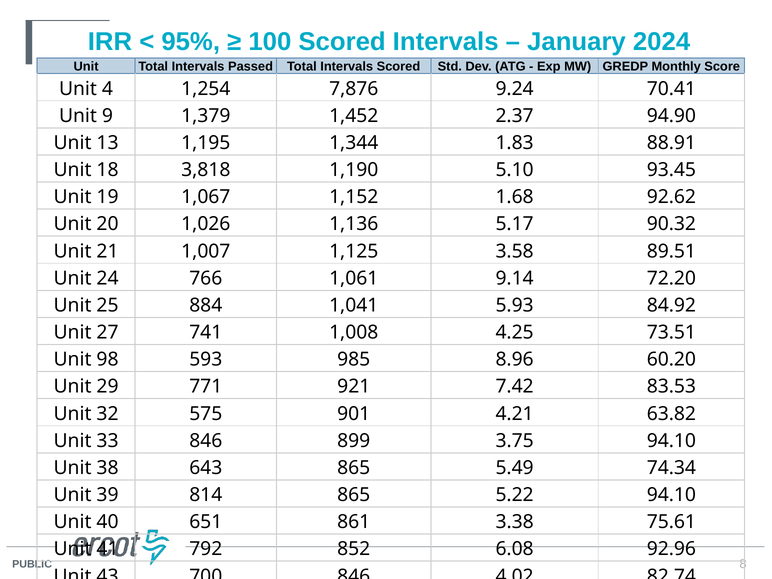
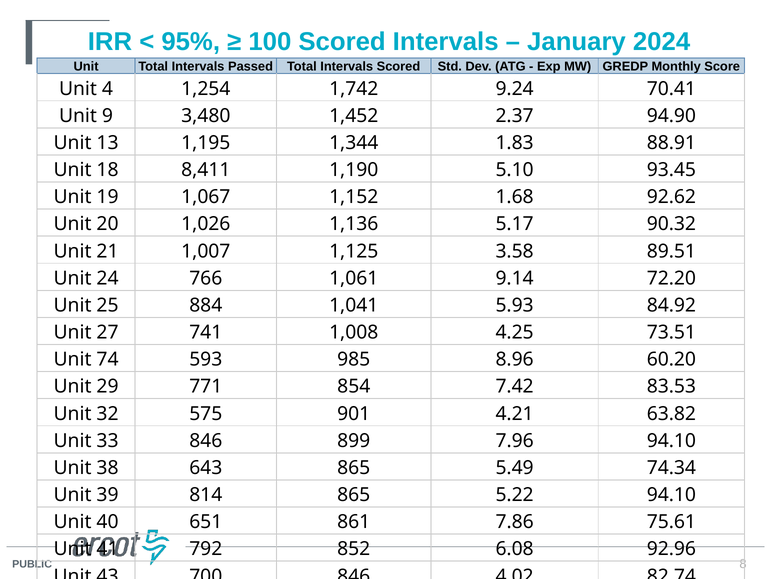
7,876: 7,876 -> 1,742 (354, 89)
1,379: 1,379 -> 3,480 (206, 116)
3,818: 3,818 -> 8,411 (206, 170)
98: 98 -> 74 (108, 360)
921: 921 -> 854 (354, 387)
3.75: 3.75 -> 7.96 (515, 441)
3.38: 3.38 -> 7.86 (515, 522)
